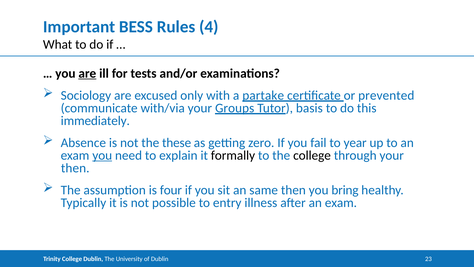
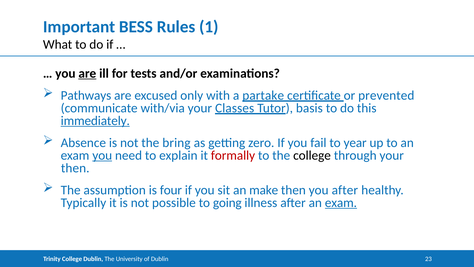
4: 4 -> 1 (209, 27)
Sociology: Sociology -> Pathways (86, 95)
Groups: Groups -> Classes (235, 108)
immediately underline: none -> present (95, 121)
these: these -> bring (176, 143)
formally colour: black -> red (233, 155)
same: same -> make (264, 190)
you bring: bring -> after (345, 190)
entry: entry -> going (227, 202)
exam underline: none -> present (341, 202)
